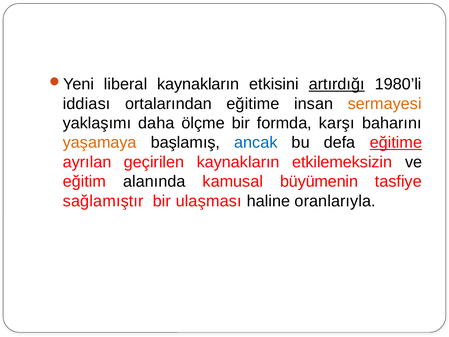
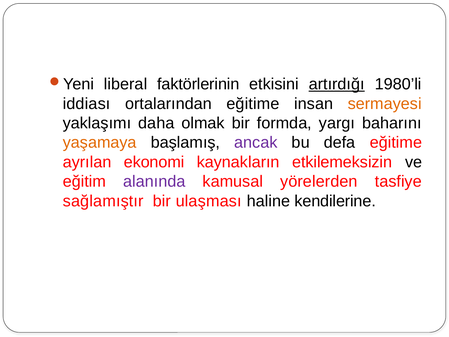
liberal kaynakların: kaynakların -> faktörlerinin (198, 84)
ölçme: ölçme -> olmak (203, 123)
karşı: karşı -> yargı (337, 123)
ancak colour: blue -> purple (256, 143)
eğitime underline: present -> none (396, 143)
geçirilen: geçirilen -> ekonomi (154, 162)
alanında colour: black -> purple (154, 181)
büyümenin: büyümenin -> yörelerden (319, 181)
oranlarıyla: oranlarıyla -> kendilerine (335, 201)
